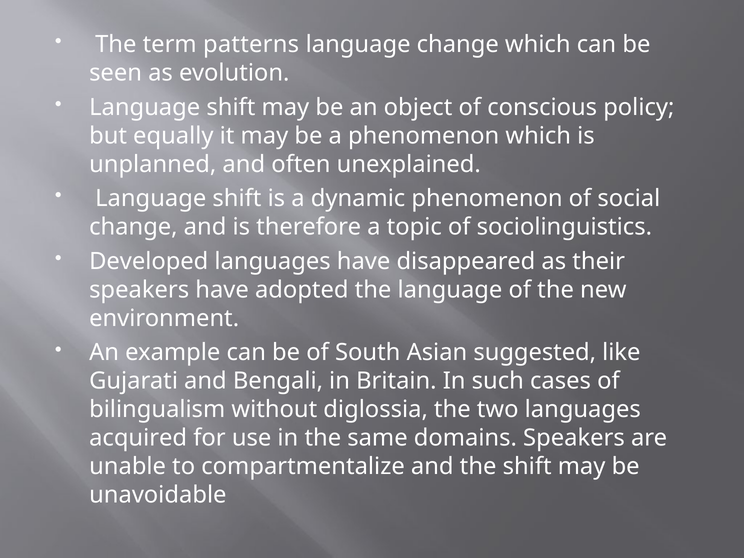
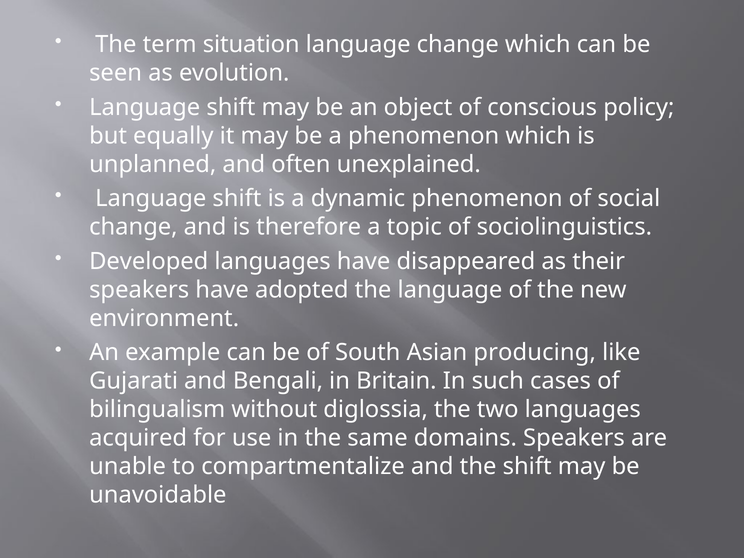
patterns: patterns -> situation (251, 44)
suggested: suggested -> producing (535, 353)
